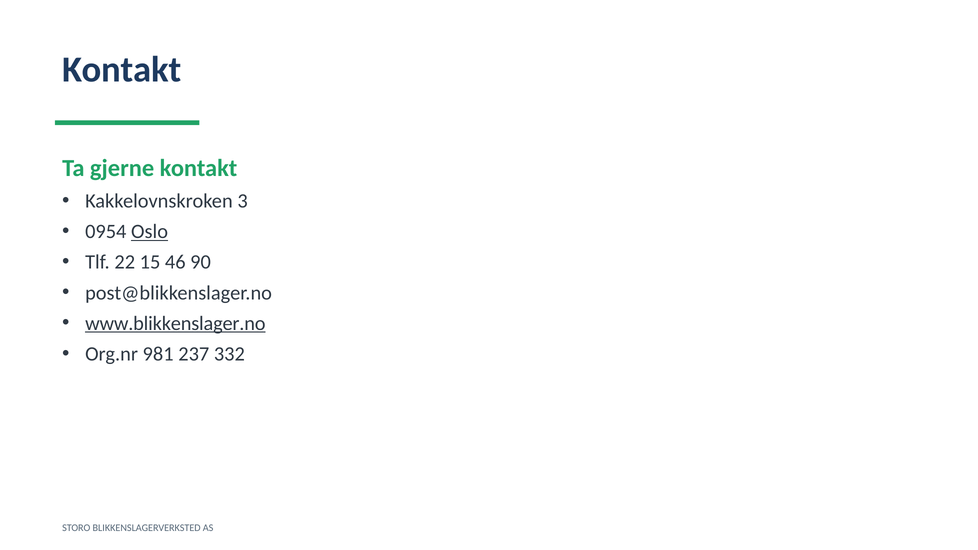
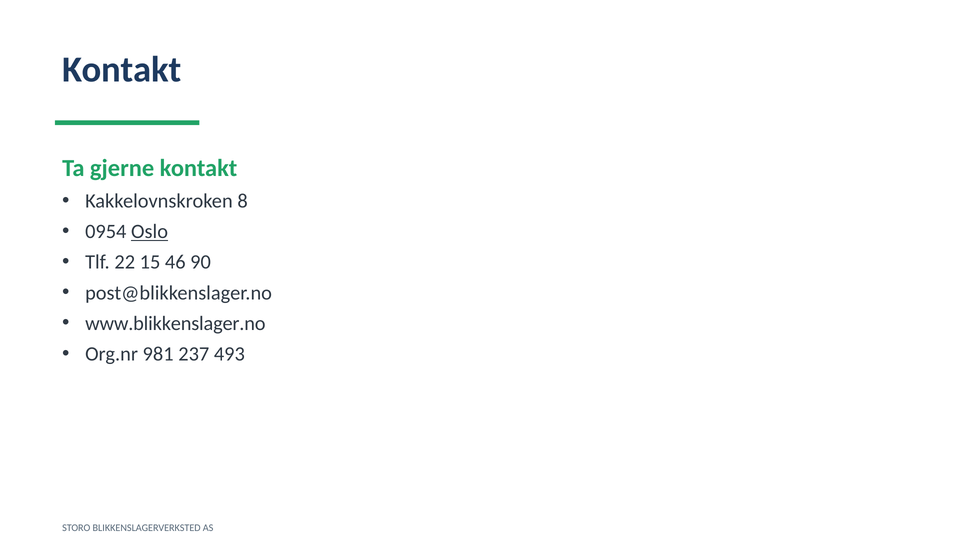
3: 3 -> 8 (243, 201)
www.blikkenslager.no underline: present -> none (175, 323)
332: 332 -> 493 (229, 354)
